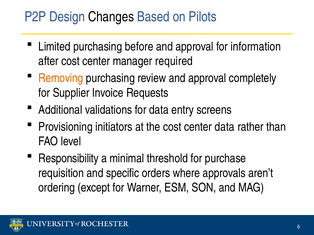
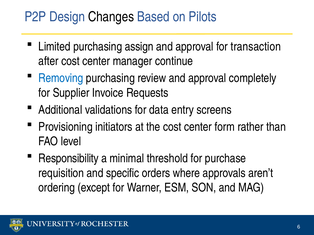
before: before -> assign (139, 47)
information: information -> transaction (256, 47)
required: required -> continue (174, 61)
Removing colour: orange -> blue (61, 78)
center data: data -> form (225, 127)
